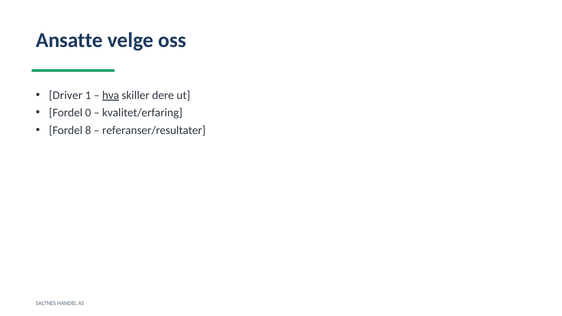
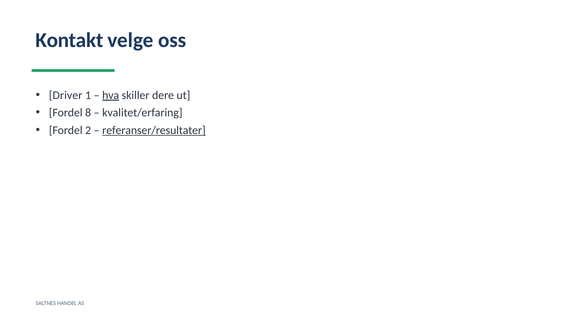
Ansatte: Ansatte -> Kontakt (69, 40)
0: 0 -> 8 (88, 113)
8: 8 -> 2 (88, 130)
referanser/resultater underline: none -> present (154, 130)
